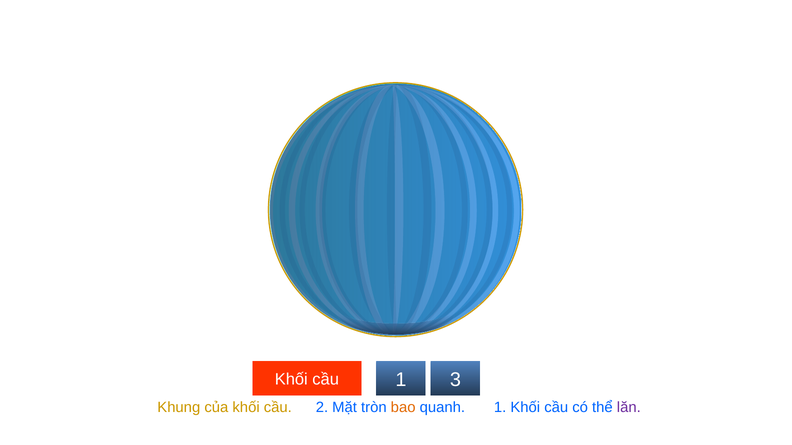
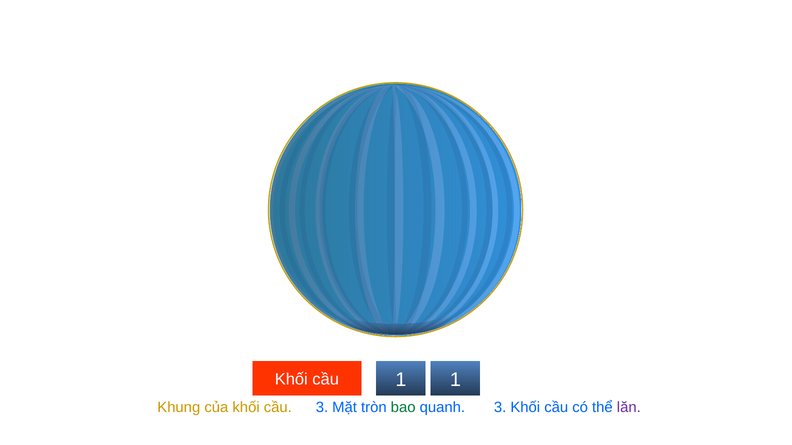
1 3: 3 -> 1 (455, 380)
cầu 2: 2 -> 3 (322, 408)
bao colour: orange -> green (403, 408)
quanh 1: 1 -> 3 (500, 408)
